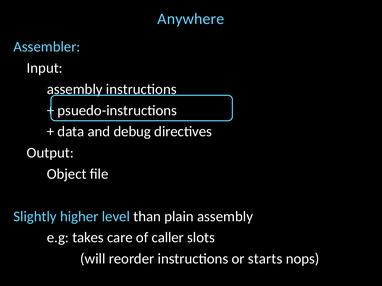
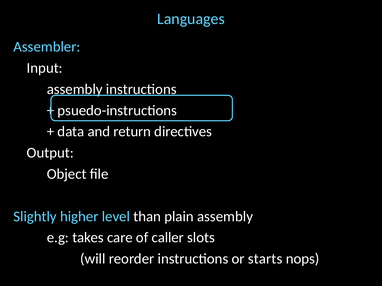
Anywhere: Anywhere -> Languages (191, 19)
debug: debug -> return (132, 132)
